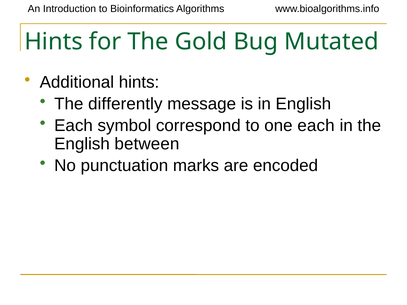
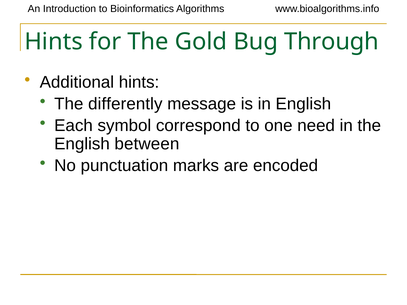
Mutated: Mutated -> Through (332, 42)
one each: each -> need (316, 126)
